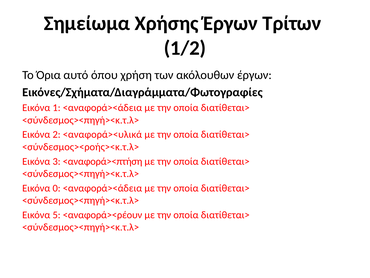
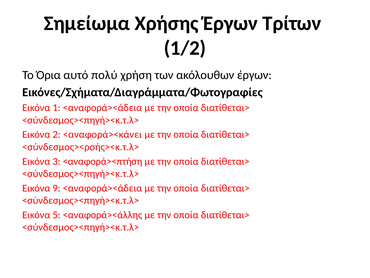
όπου: όπου -> πολύ (104, 75)
<αναφορά><υλικά: <αναφορά><υλικά -> <αναφορά><κάνει (102, 134)
0: 0 -> 9 (57, 188)
<αναφορά><ρέουν: <αναφορά><ρέουν -> <αναφορά><άλλης (103, 215)
